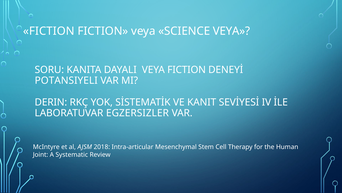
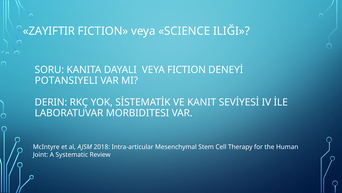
FICTION: FICTION -> ZAYIFTIR (49, 31)
SCIENCE VEYA: VEYA -> ILIĞI (231, 31)
EGZERSIZLER: EGZERSIZLER -> MORBIDITESI (138, 113)
